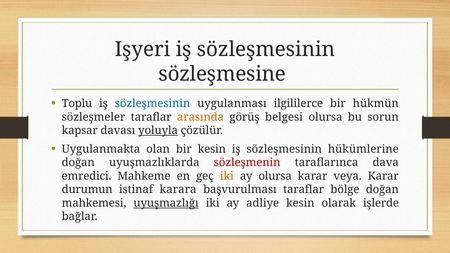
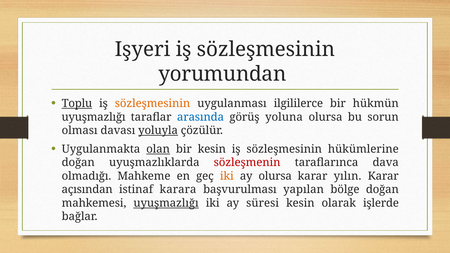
sözleşmesine: sözleşmesine -> yorumundan (222, 74)
Toplu underline: none -> present (77, 104)
sözleşmesinin colour: blue -> orange (153, 104)
sözleşmeler: sözleşmeler -> uyuşmazlığı (94, 117)
arasında colour: orange -> blue (201, 117)
belgesi: belgesi -> yoluna (284, 117)
kapsar: kapsar -> olması (80, 131)
olan underline: none -> present (158, 149)
emredici: emredici -> olmadığı (87, 176)
veya: veya -> yılın (348, 176)
durumun: durumun -> açısından (87, 190)
başvurulması taraflar: taraflar -> yapılan (304, 190)
adliye: adliye -> süresi (263, 203)
